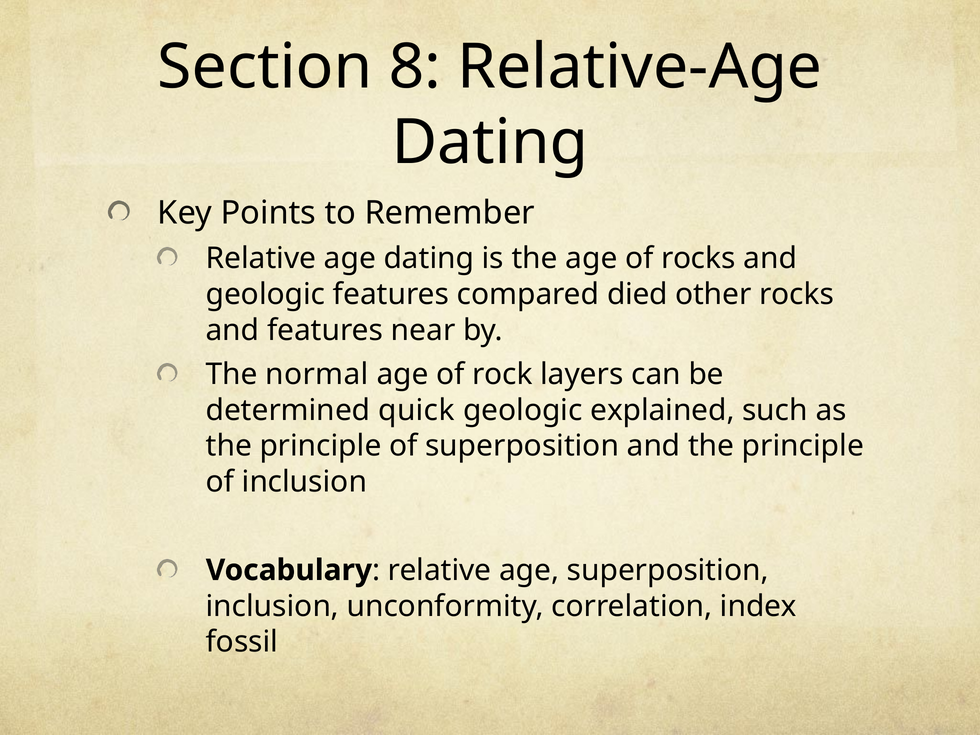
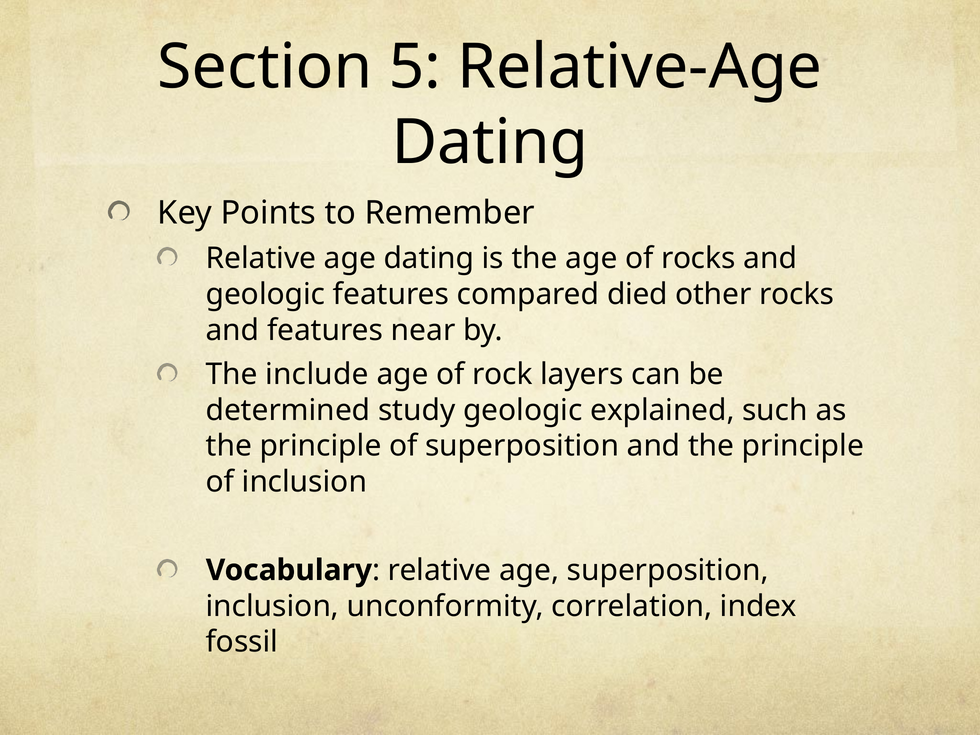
8: 8 -> 5 (415, 67)
normal: normal -> include (317, 374)
quick: quick -> study (417, 410)
